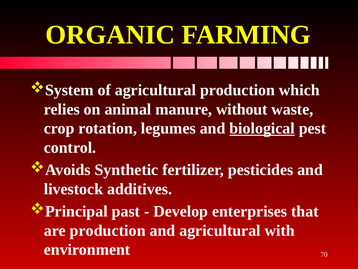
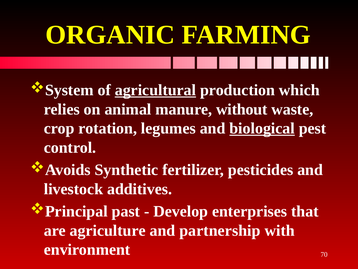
agricultural underline: none -> present (155, 90)
are production: production -> agriculture (108, 230)
and agricultural: agricultural -> partnership (220, 230)
